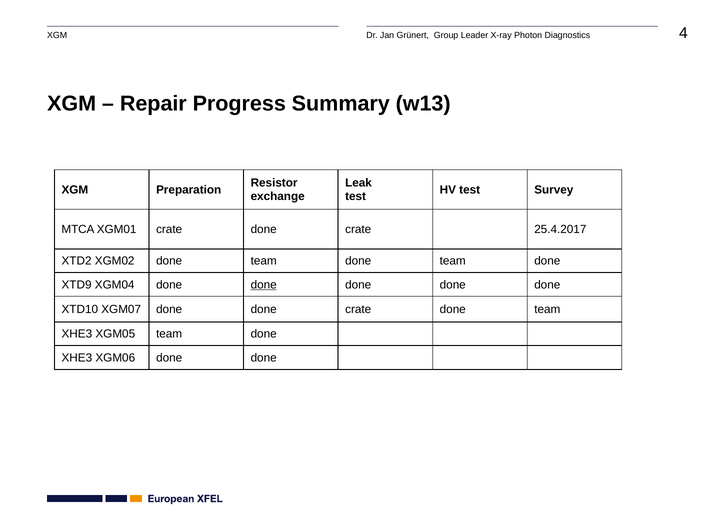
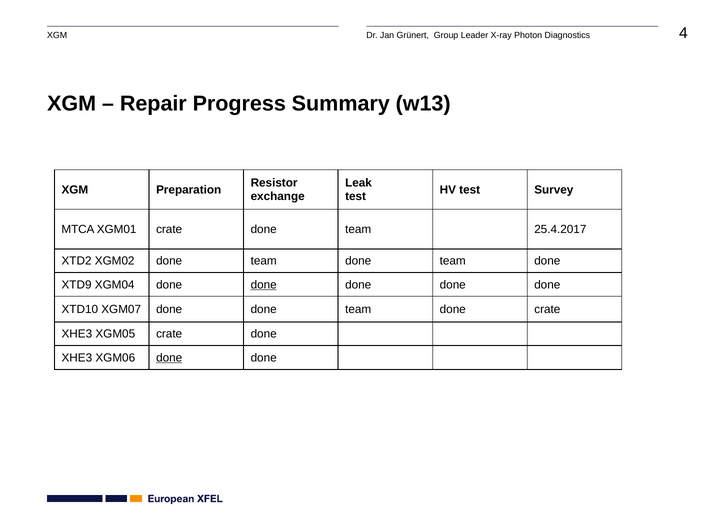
crate: crate -> team (358, 229)
done done crate: crate -> team (358, 309)
team: team -> crate (547, 309)
XGM05 team: team -> crate (169, 334)
done underline: none -> present (169, 358)
